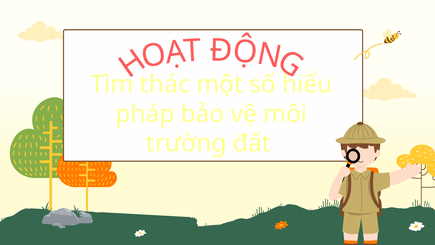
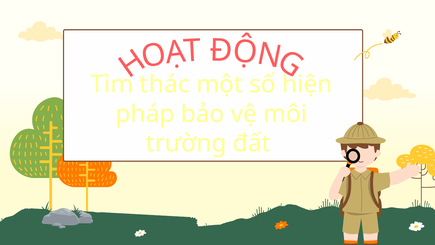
hiểu: hiểu -> hiện (307, 84)
